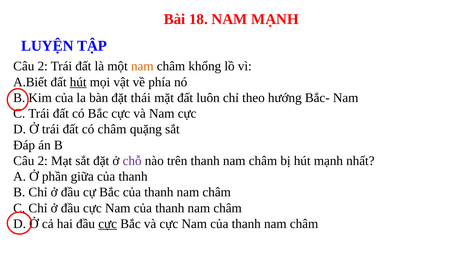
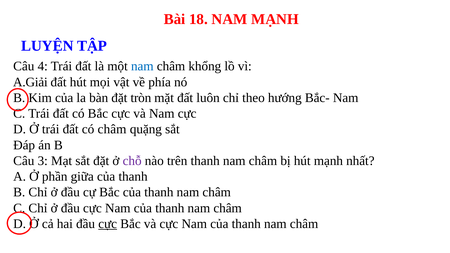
2: 2 -> 4 (43, 66)
nam colour: orange -> blue (142, 66)
A.Biết: A.Biết -> A.Giải (30, 82)
hút underline: present -> none (78, 82)
thái: thái -> tròn (141, 98)
2: 2 -> 3 (43, 161)
